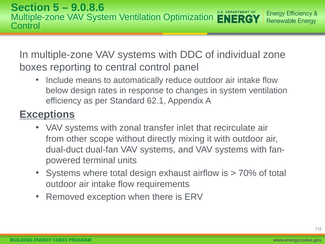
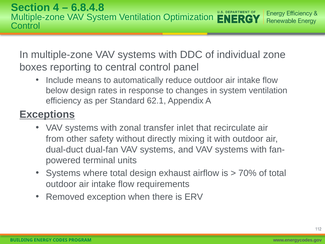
5: 5 -> 4 (56, 8)
9.0.8.6: 9.0.8.6 -> 6.8.4.8 (88, 8)
scope: scope -> safety (102, 139)
